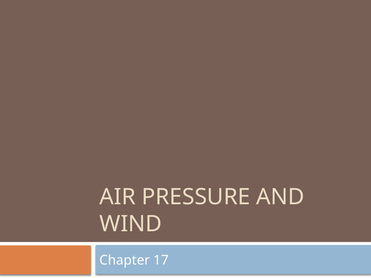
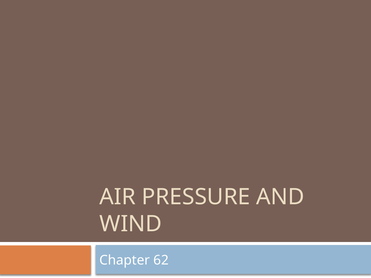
17: 17 -> 62 (161, 260)
